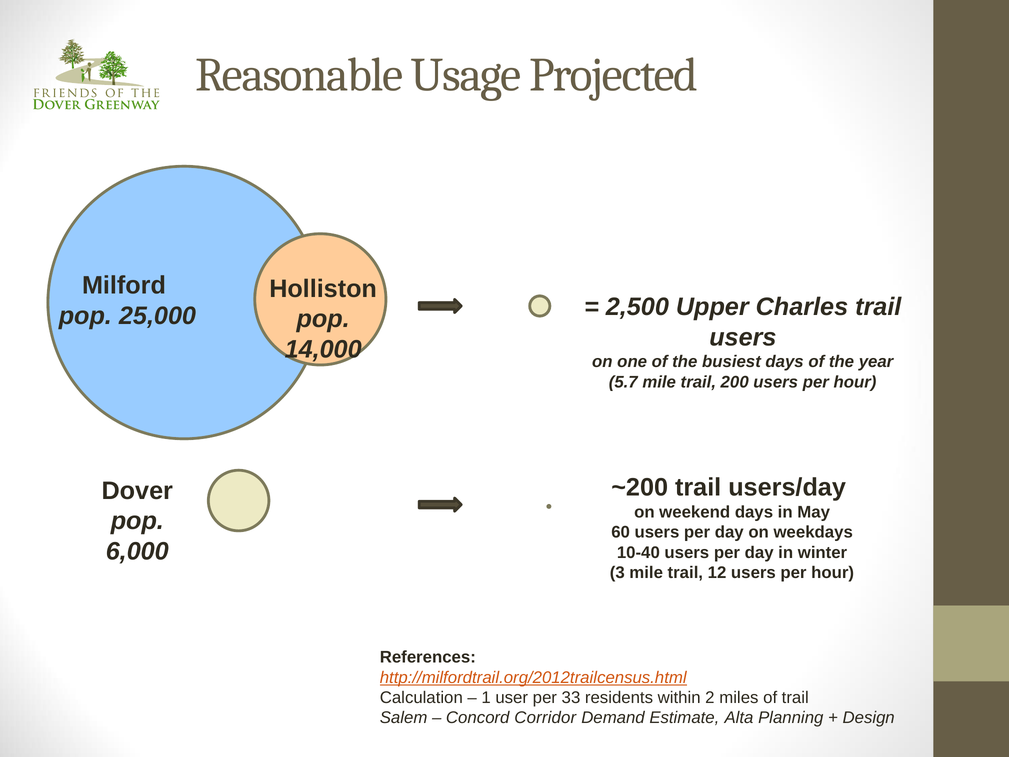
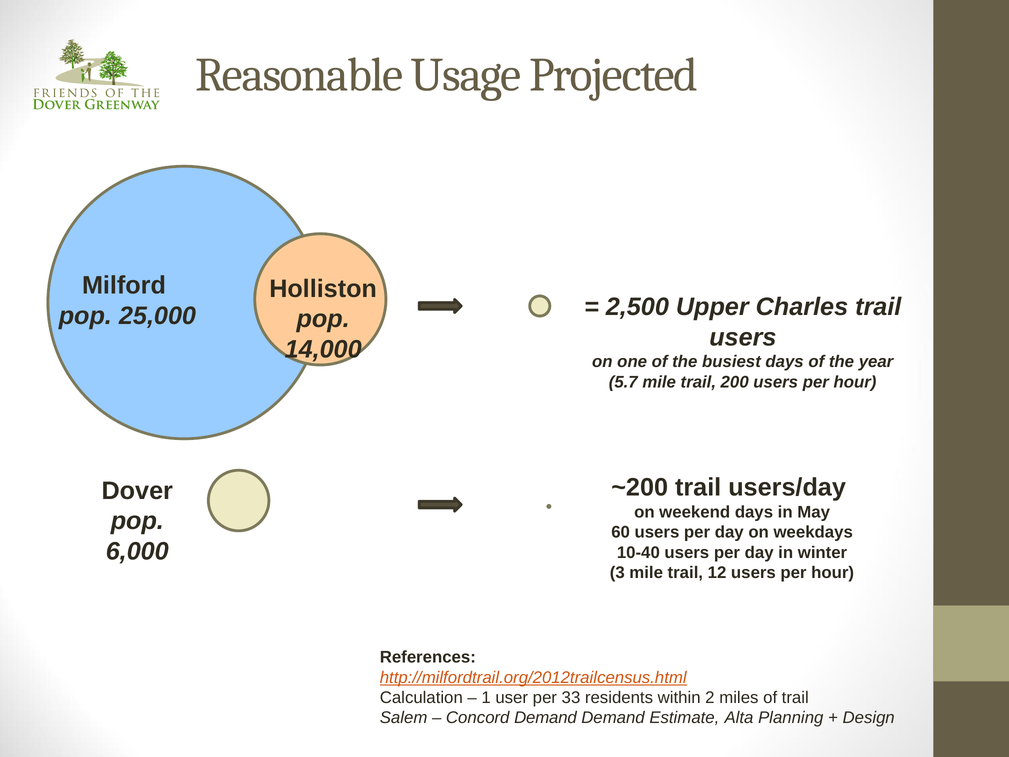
Concord Corridor: Corridor -> Demand (545, 718)
